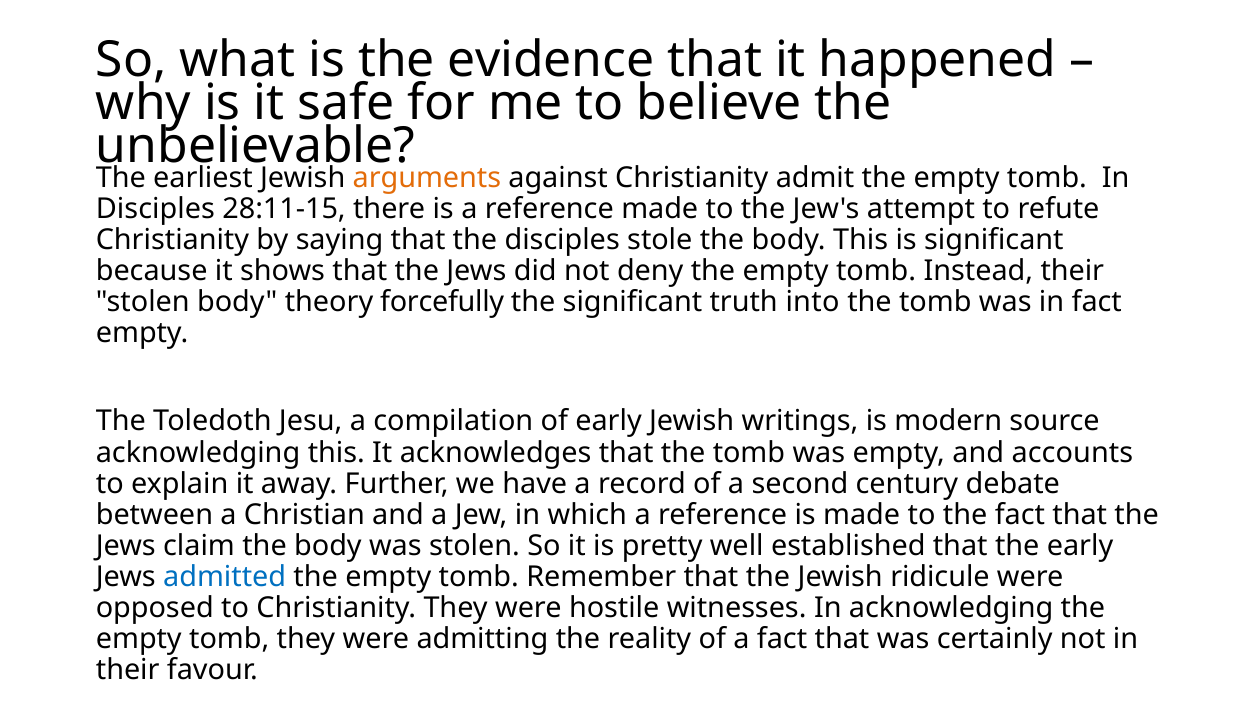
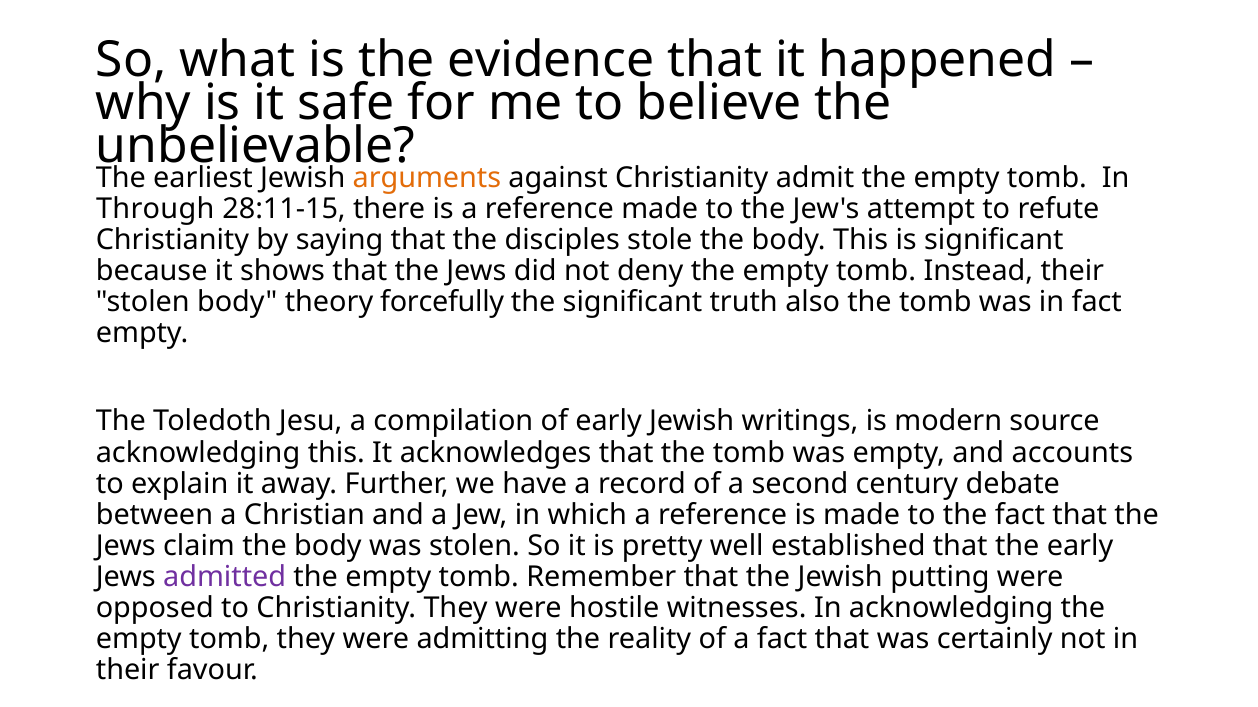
Disciples: Disciples -> Through (155, 209)
into: into -> also (813, 302)
admitted colour: blue -> purple (225, 577)
ridicule: ridicule -> putting (940, 577)
